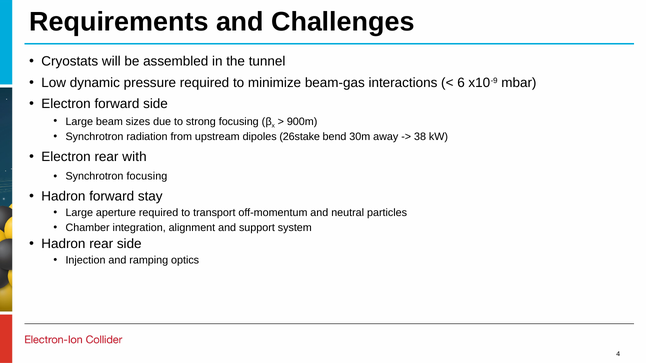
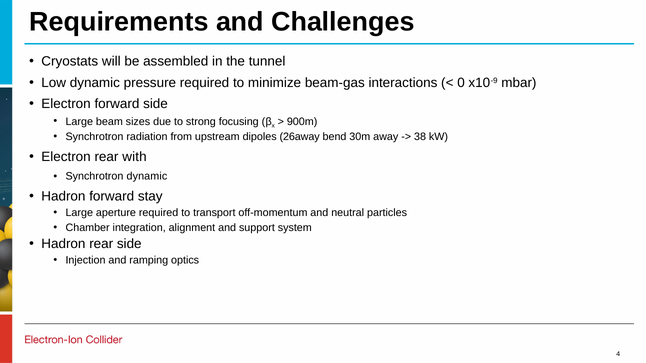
6: 6 -> 0 (461, 83)
26stake: 26stake -> 26away (300, 137)
Synchrotron focusing: focusing -> dynamic (147, 177)
